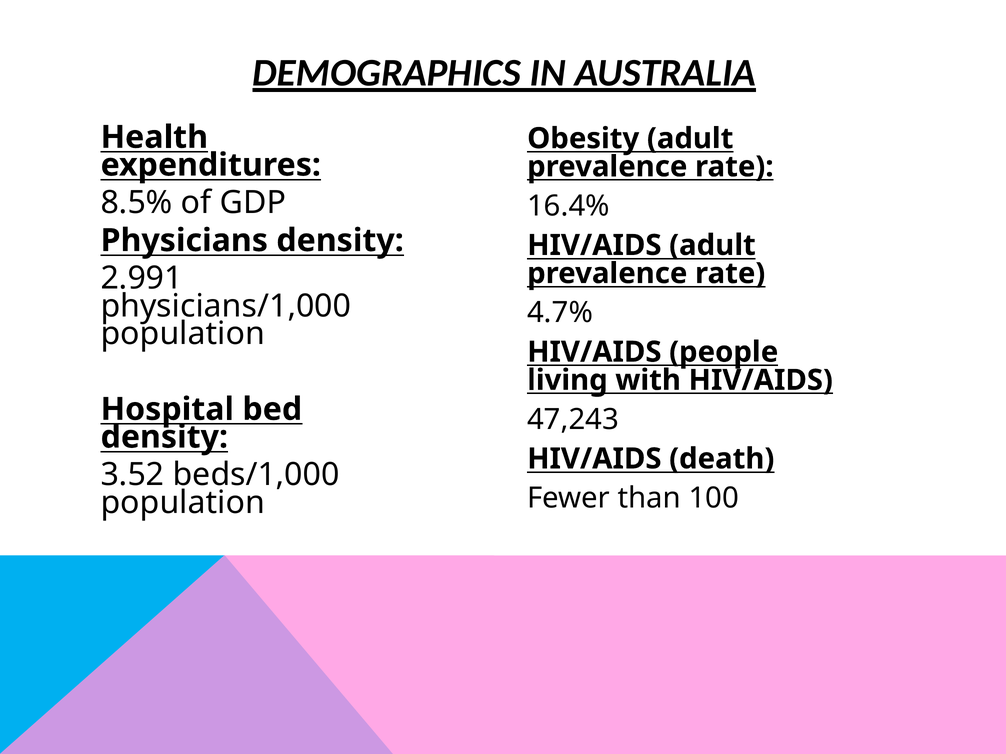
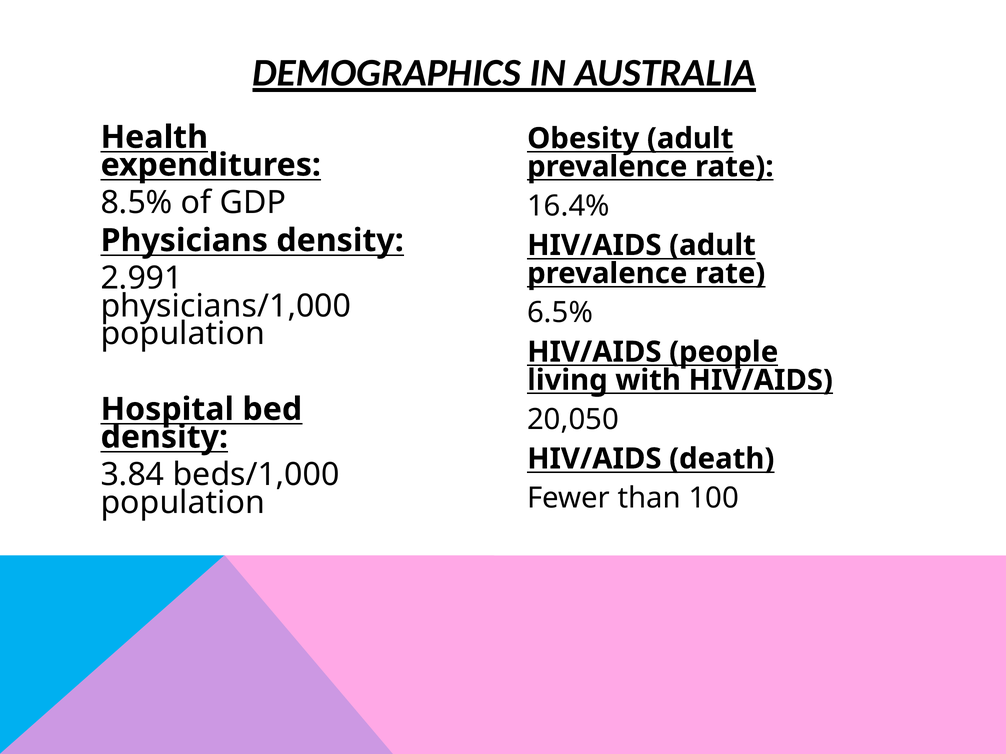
4.7%: 4.7% -> 6.5% (560, 313)
47,243: 47,243 -> 20,050 (573, 420)
3.52: 3.52 -> 3.84 (132, 475)
